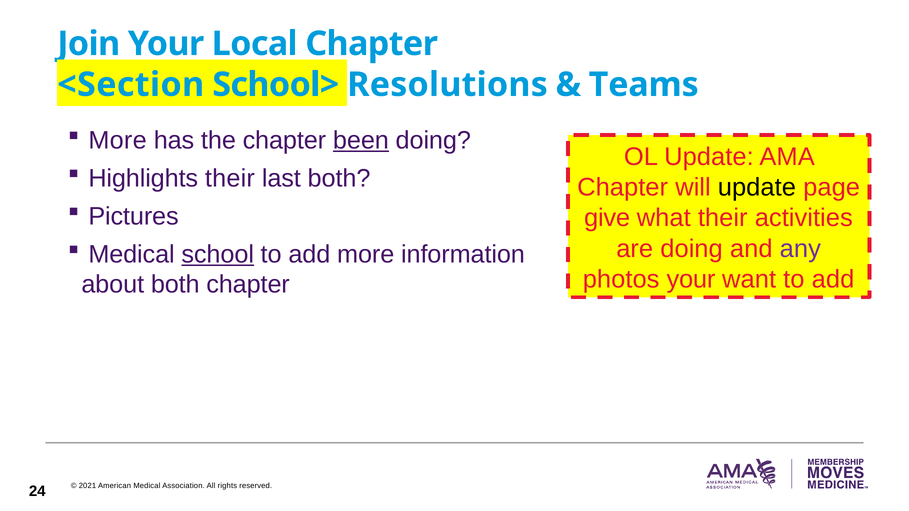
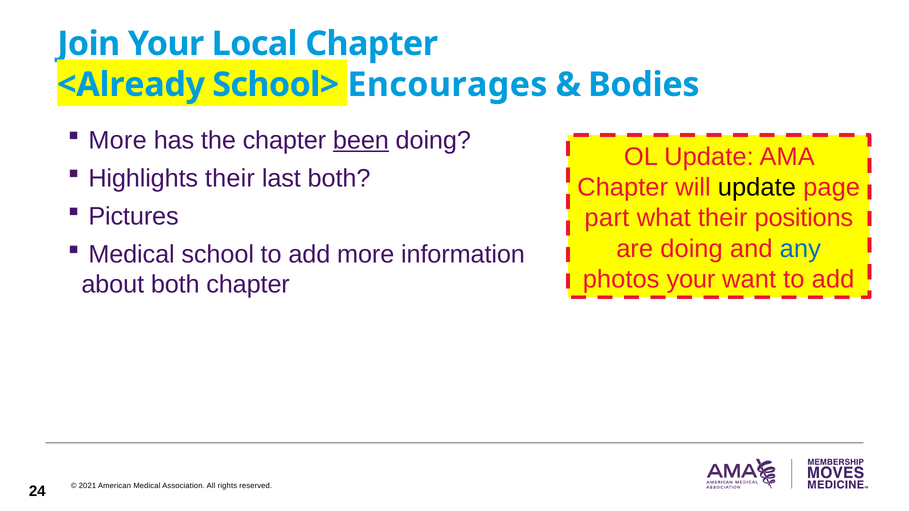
<Section: <Section -> <Already (131, 85)
Resolutions: Resolutions -> Encourages (447, 85)
Teams: Teams -> Bodies (644, 85)
give: give -> part (607, 218)
activities: activities -> positions (804, 218)
any colour: purple -> blue (800, 249)
school underline: present -> none (218, 254)
